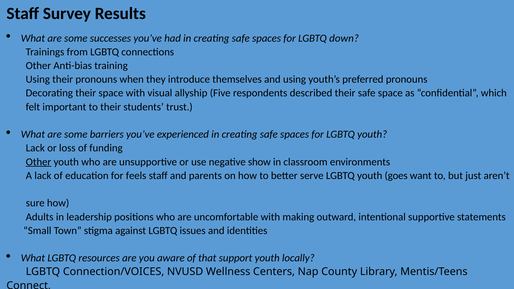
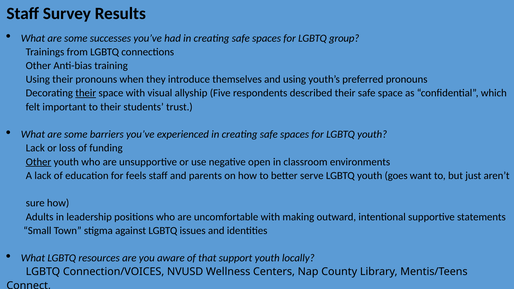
down: down -> group (344, 38)
their underline: none -> present (86, 93)
show: show -> open (259, 162)
